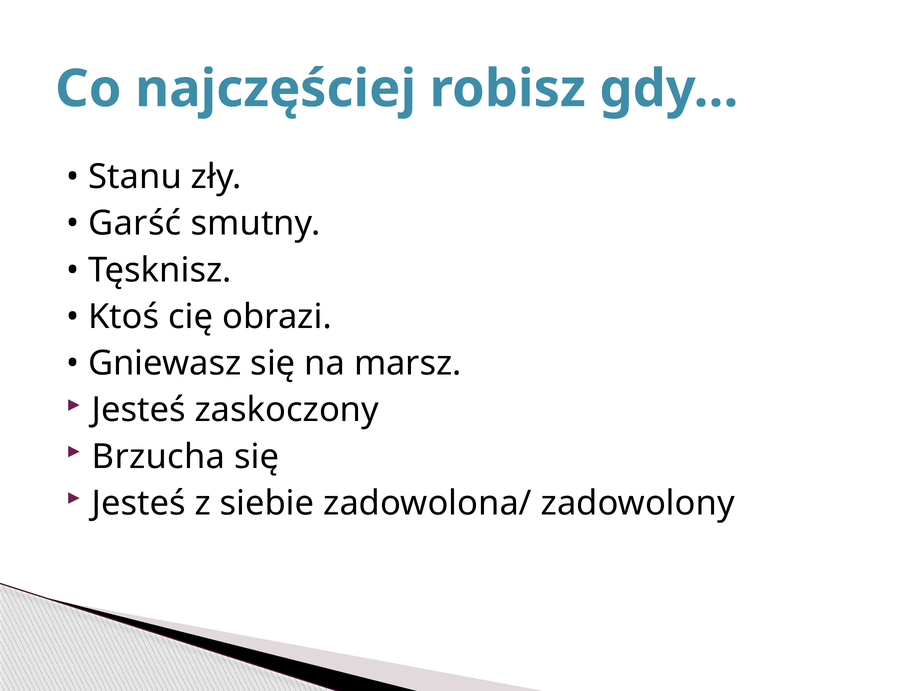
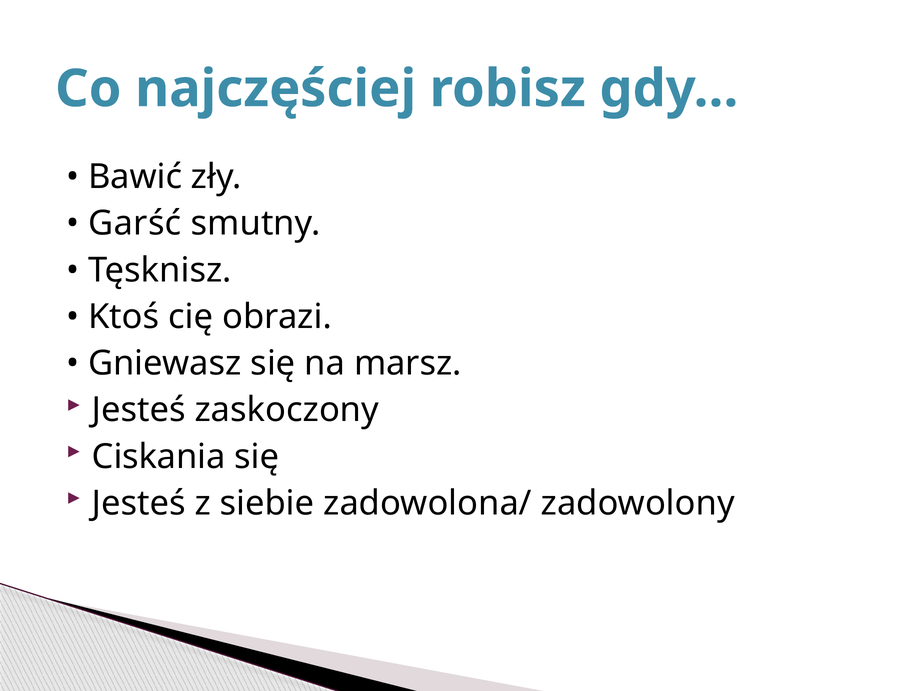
Stanu: Stanu -> Bawić (135, 177)
Brzucha: Brzucha -> Ciskania (159, 456)
